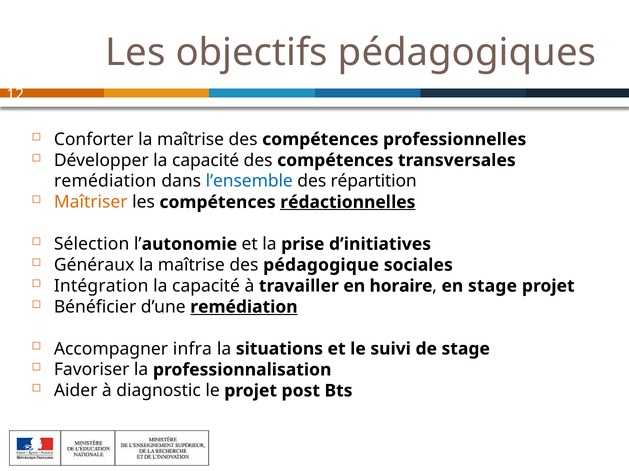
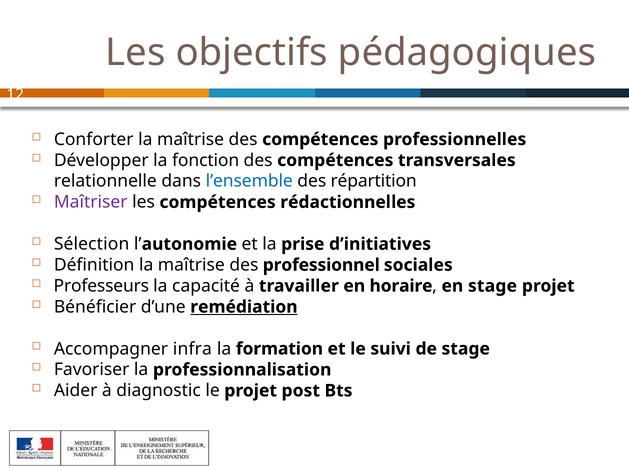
Développer la capacité: capacité -> fonction (206, 161)
remédiation: remédiation -> relationnelle (105, 182)
Maîtriser colour: orange -> purple (91, 202)
rédactionnelles underline: present -> none (348, 202)
Généraux: Généraux -> Définition (94, 265)
pédagogique: pédagogique -> professionnel (321, 265)
Intégration: Intégration -> Professeurs (101, 286)
situations: situations -> formation (279, 349)
